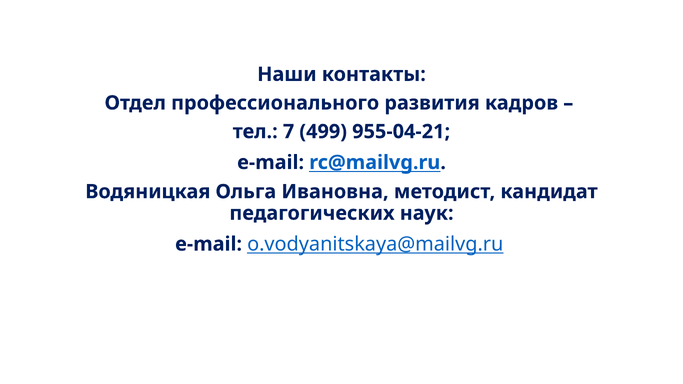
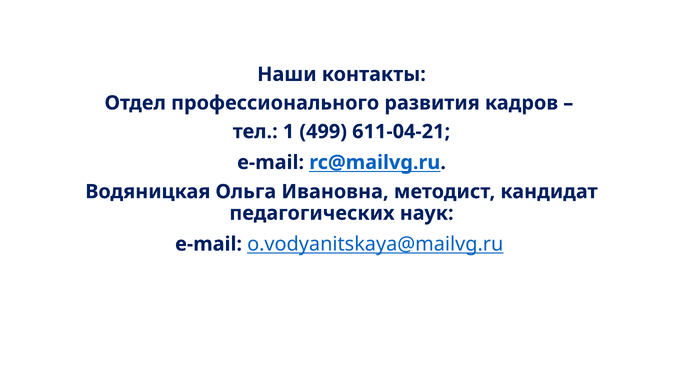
7: 7 -> 1 (289, 132)
955-04-21: 955-04-21 -> 611-04-21 (401, 132)
